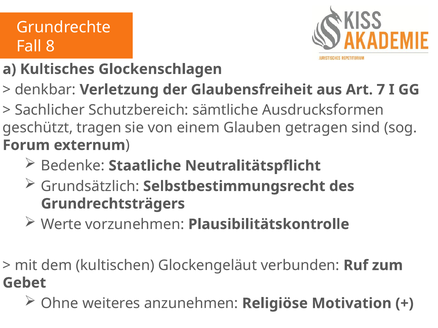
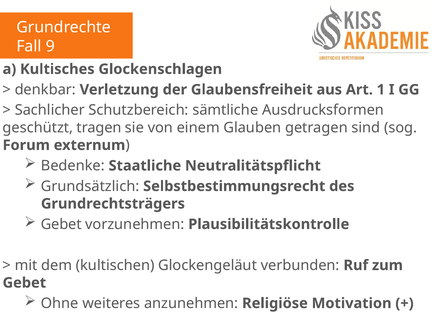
8: 8 -> 9 (50, 46)
7: 7 -> 1 (381, 90)
Werte: Werte -> Gebet (61, 225)
